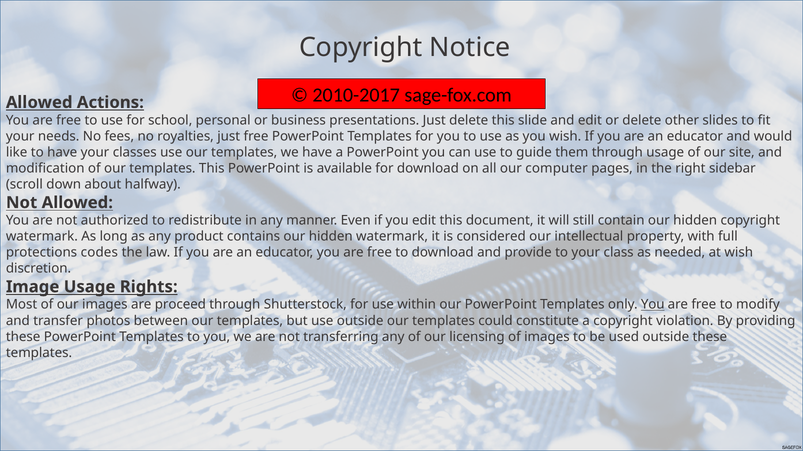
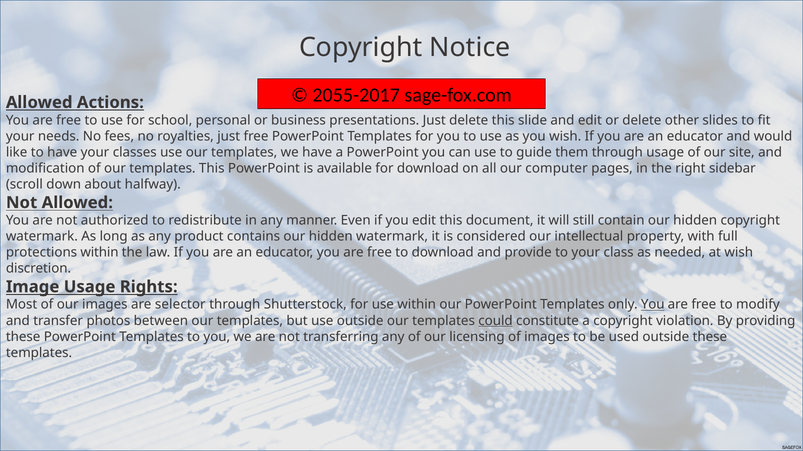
2010-2017: 2010-2017 -> 2055-2017 (356, 95)
protections codes: codes -> within (99, 253)
proceed: proceed -> selector (180, 305)
could underline: none -> present (495, 321)
